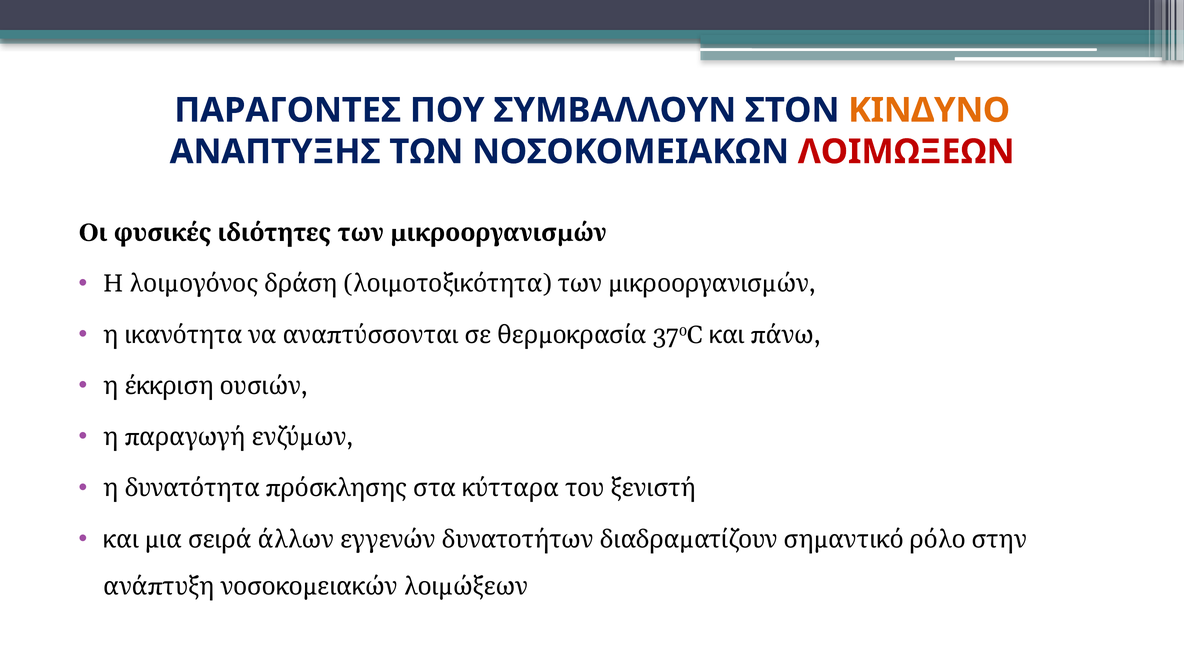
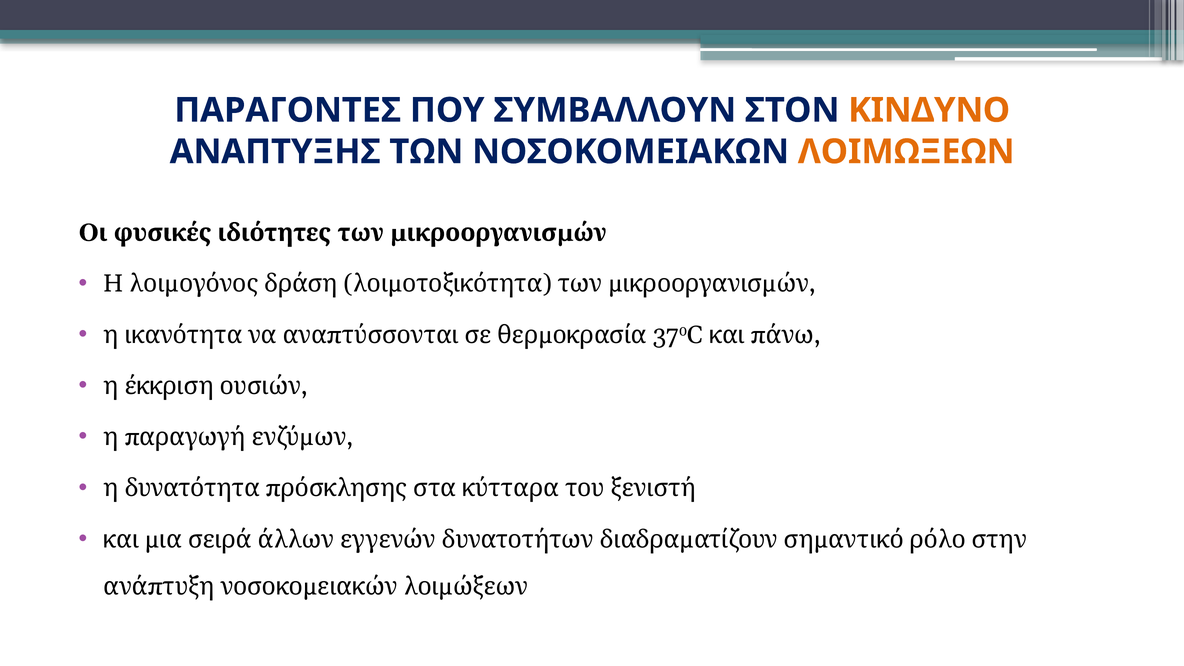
ΛΟΙΜΩΞΕΩΝ colour: red -> orange (906, 152)
